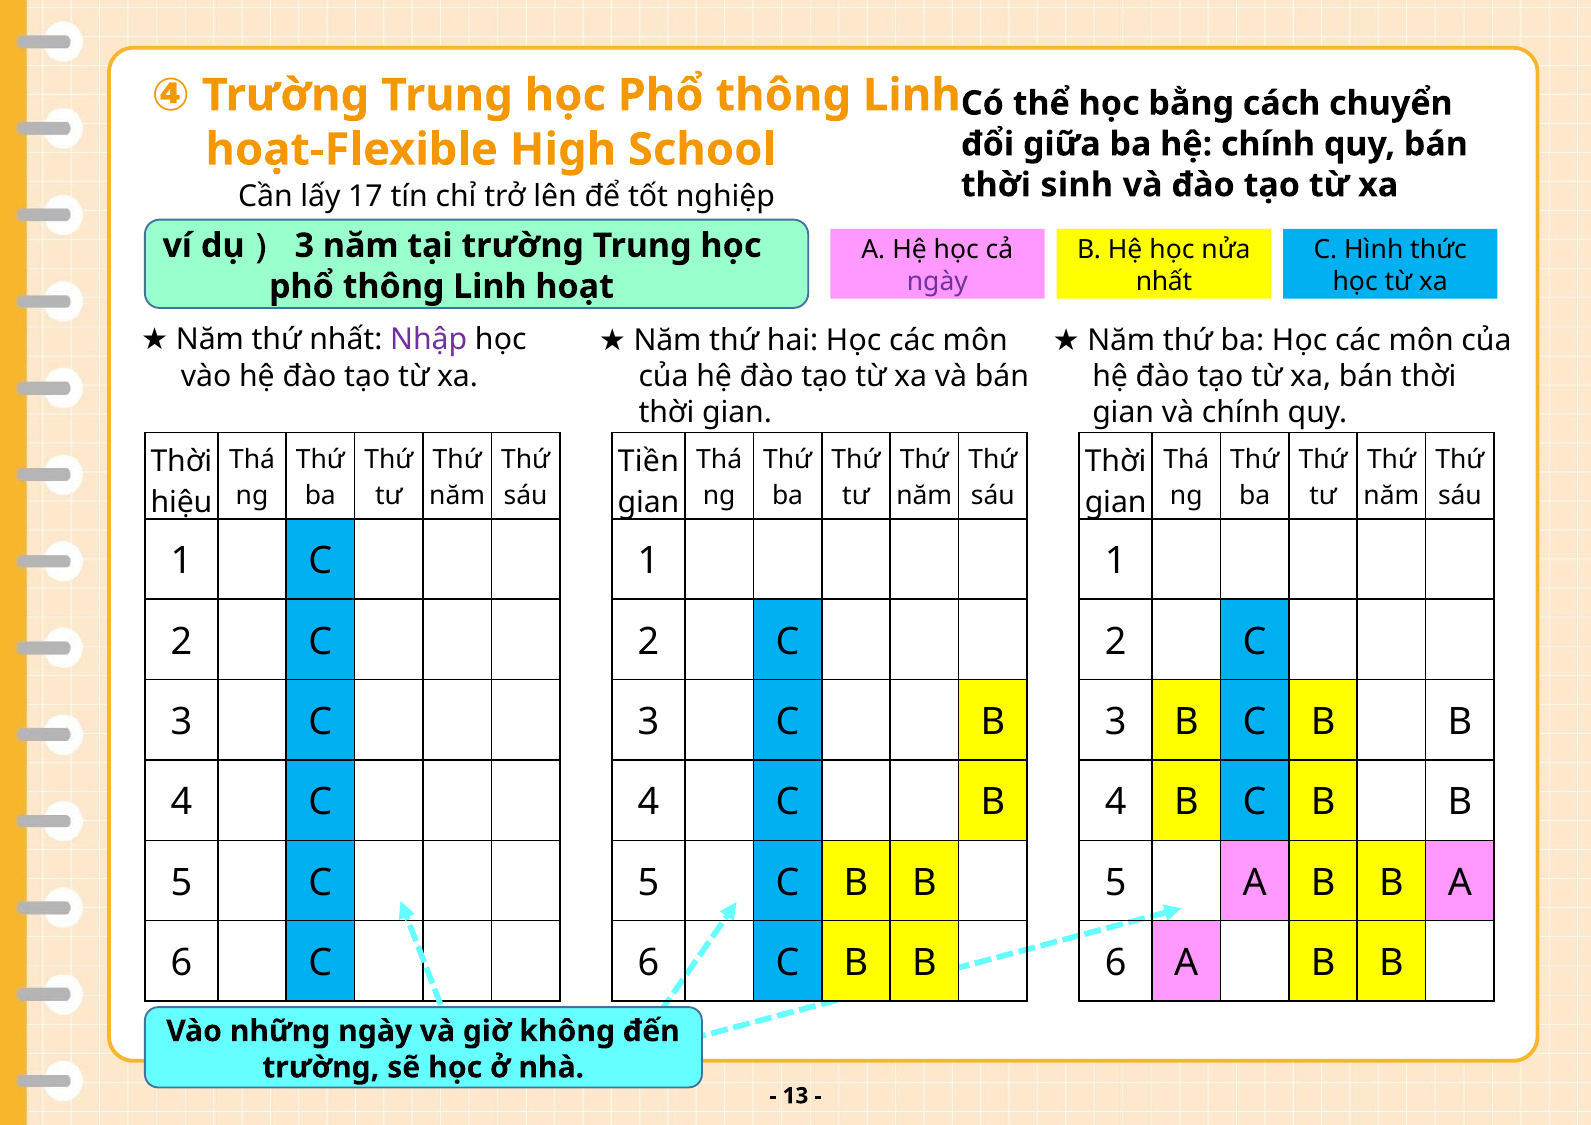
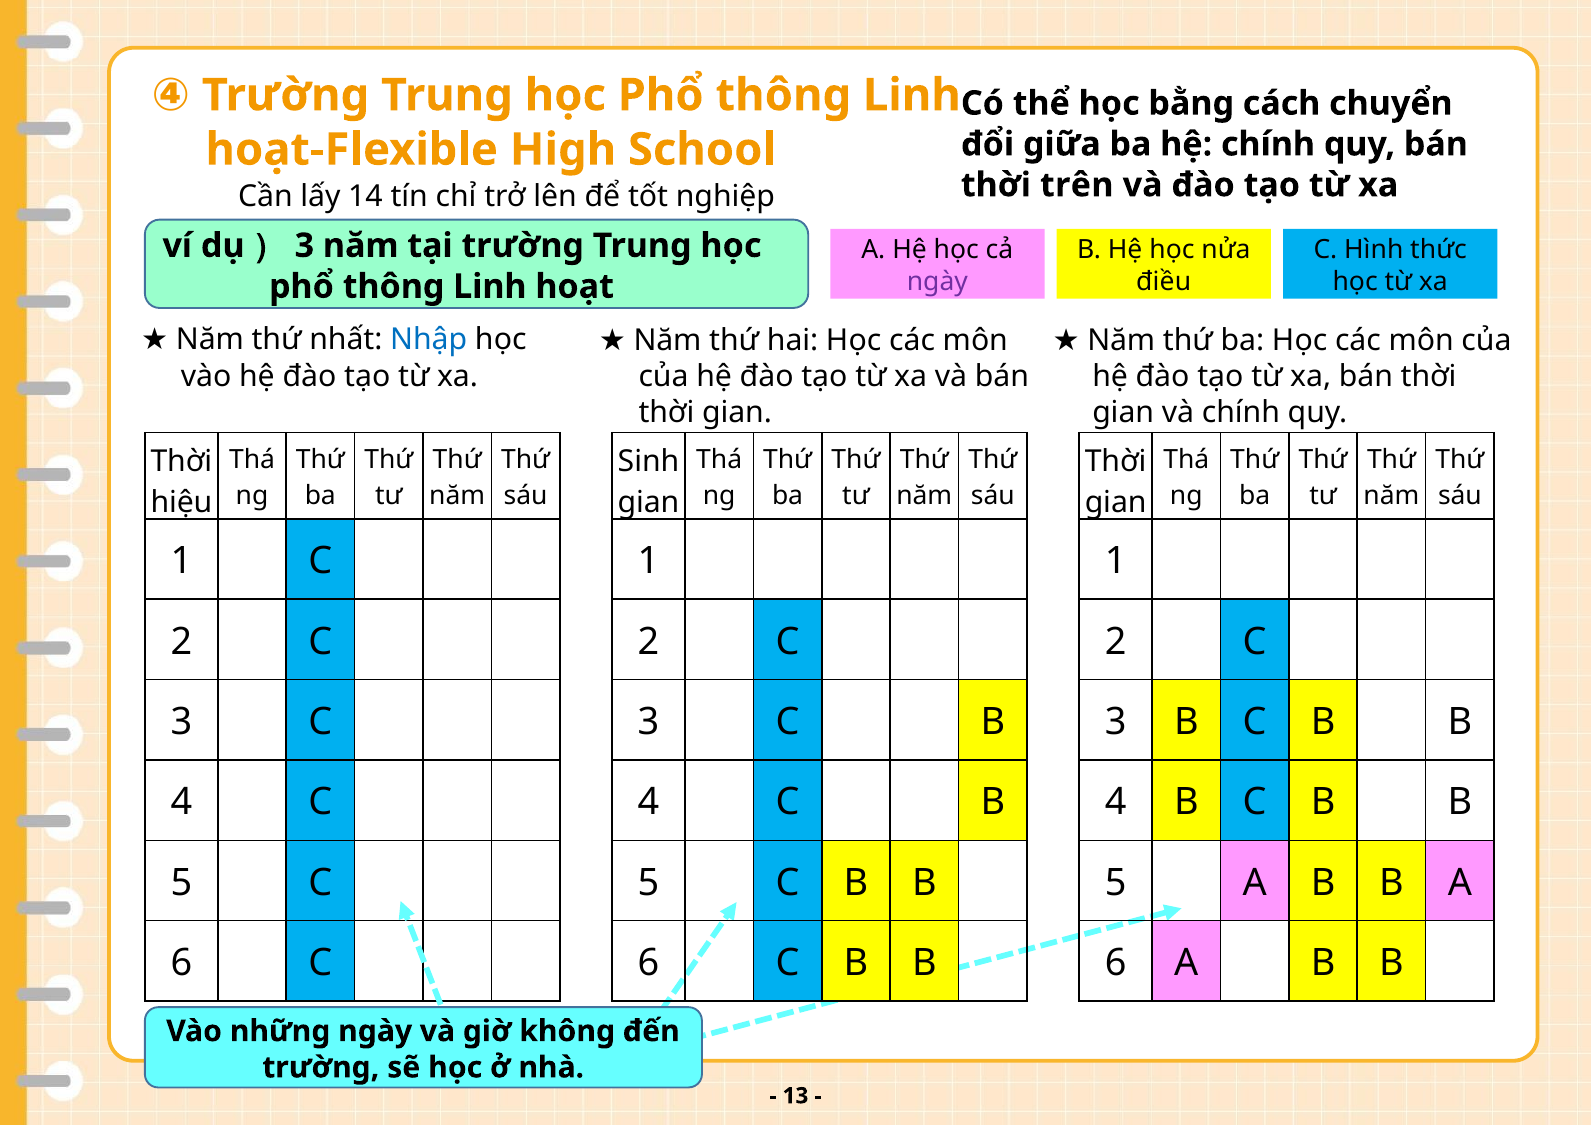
sinh: sinh -> trên (1077, 185)
17: 17 -> 14 (365, 196)
nhất: nhất -> điều (1164, 282)
Nhập colour: purple -> blue (429, 340)
Tiền: Tiền -> Sinh (649, 462)
